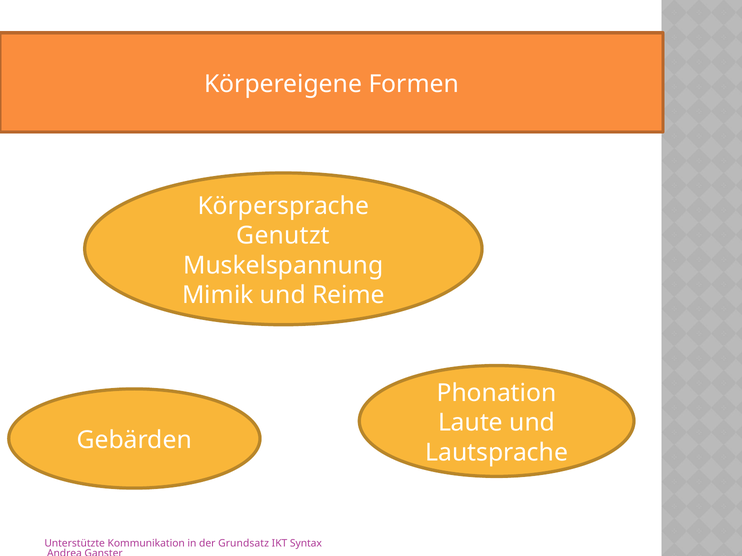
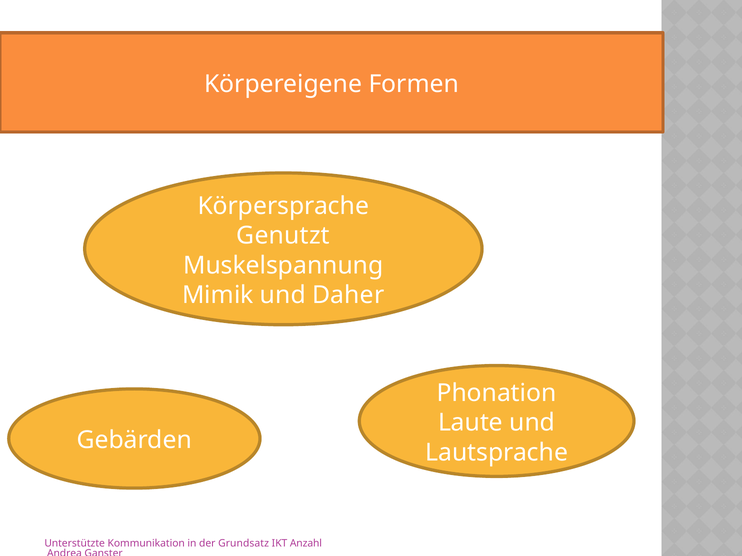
Reime: Reime -> Daher (348, 295)
Syntax: Syntax -> Anzahl (306, 544)
